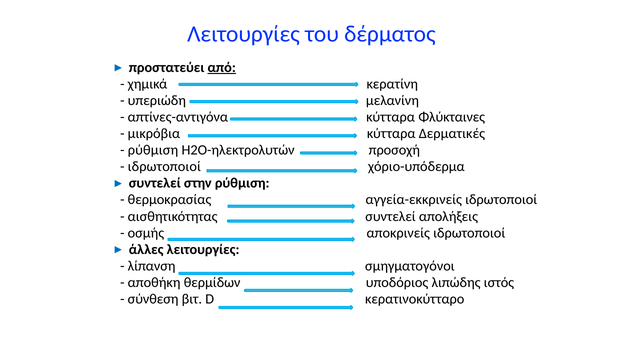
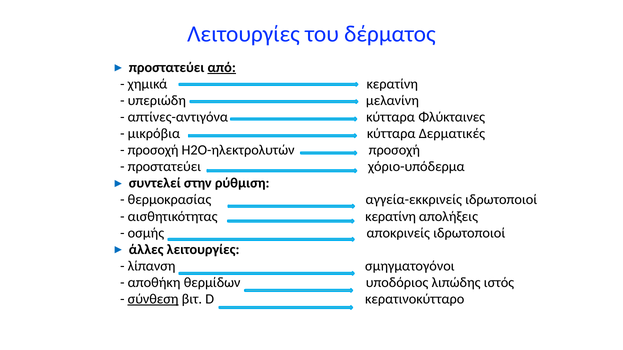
ρύθμιση: ρύθμιση -> προσοχή (153, 150)
ιδρωτοποιοί: ιδρωτοποιοί -> προστατεύει (164, 167)
αισθητικότητας συντελεί: συντελεί -> κερατίνη (391, 217)
σύνθεση underline: none -> present (153, 299)
